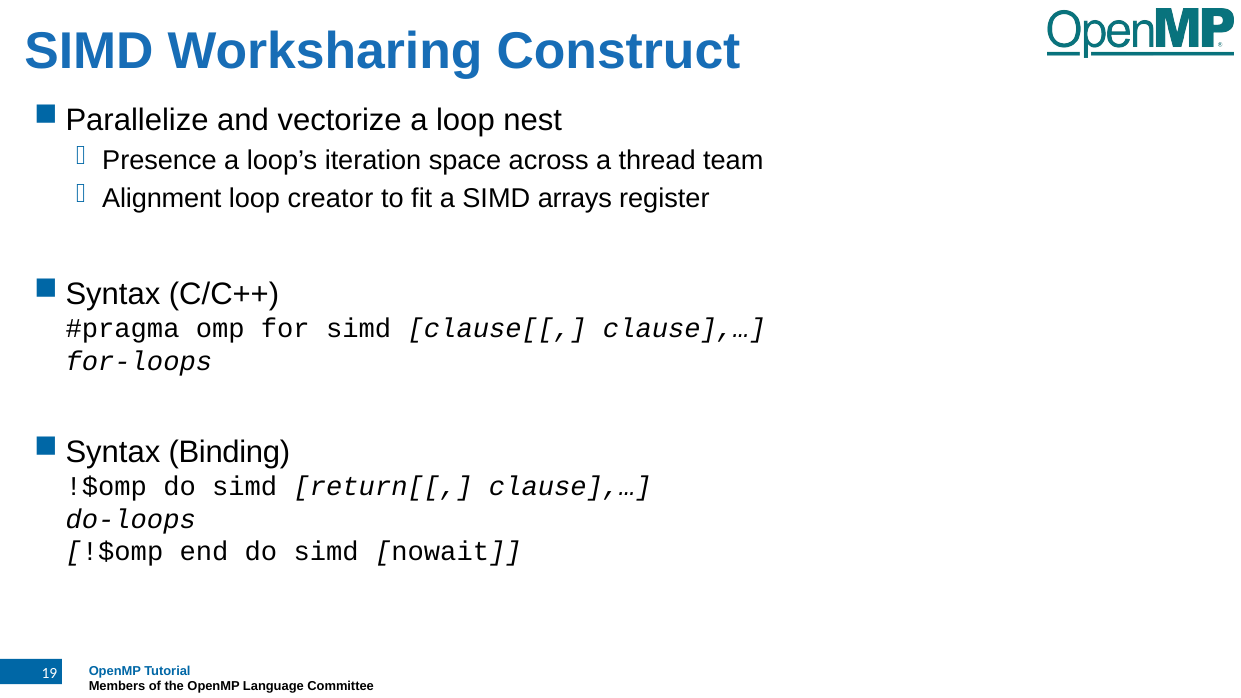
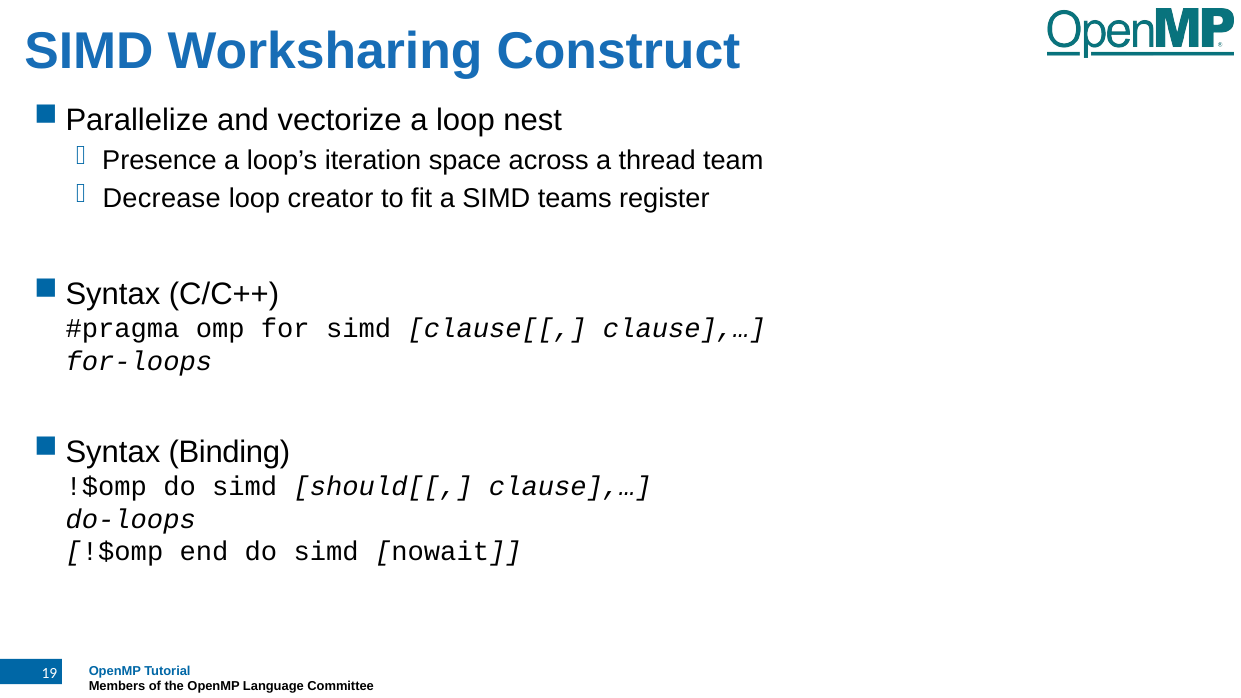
Alignment: Alignment -> Decrease (162, 198)
arrays: arrays -> teams (575, 198)
return[[: return[[ -> should[[ (383, 487)
